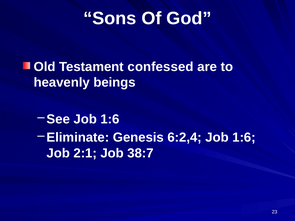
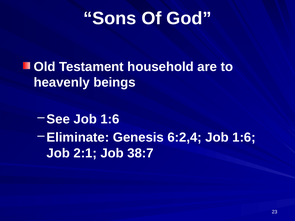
confessed: confessed -> household (161, 67)
